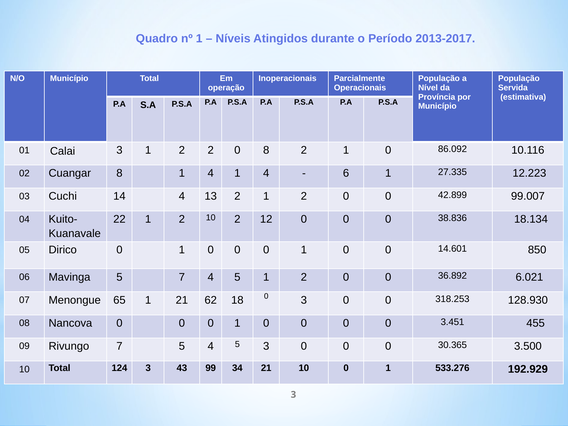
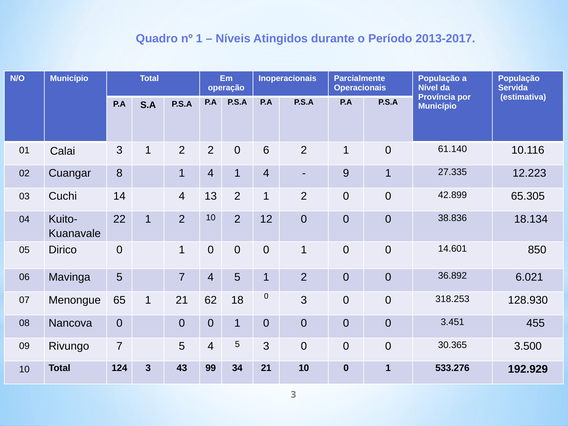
0 8: 8 -> 6 (266, 150)
86.092: 86.092 -> 61.140 (452, 149)
6: 6 -> 9 (346, 173)
99.007: 99.007 -> 65.305 (528, 196)
